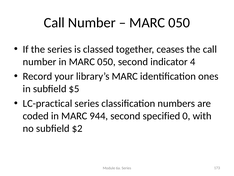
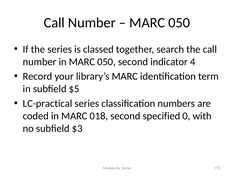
ceases: ceases -> search (170, 49)
ones: ones -> term (208, 76)
944: 944 -> 018 (99, 116)
$2: $2 -> $3 (77, 128)
